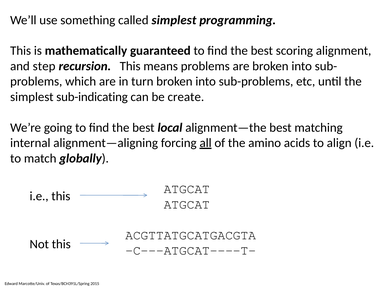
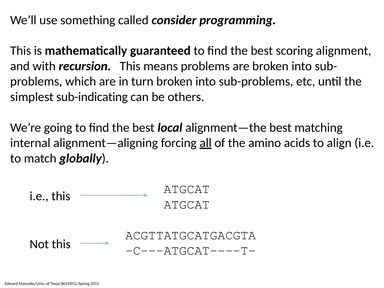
called simplest: simplest -> consider (174, 20)
step: step -> with (44, 66)
create: create -> others (186, 97)
